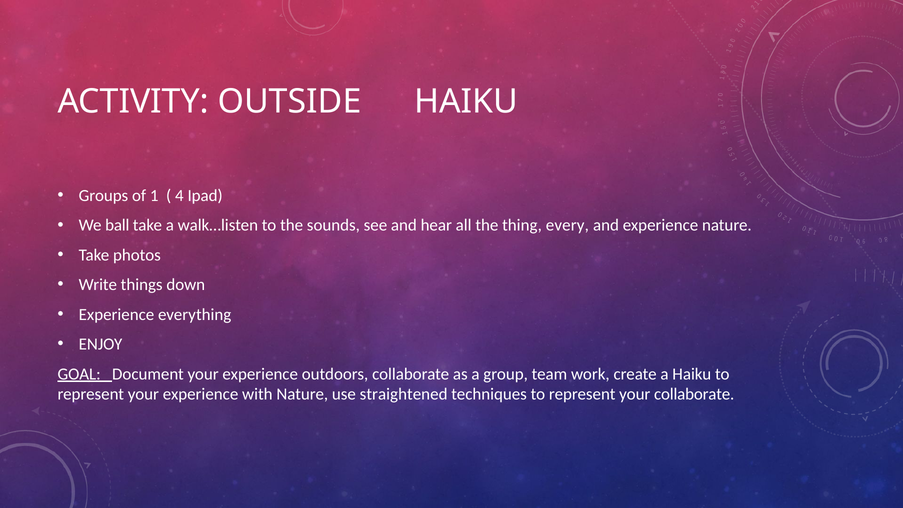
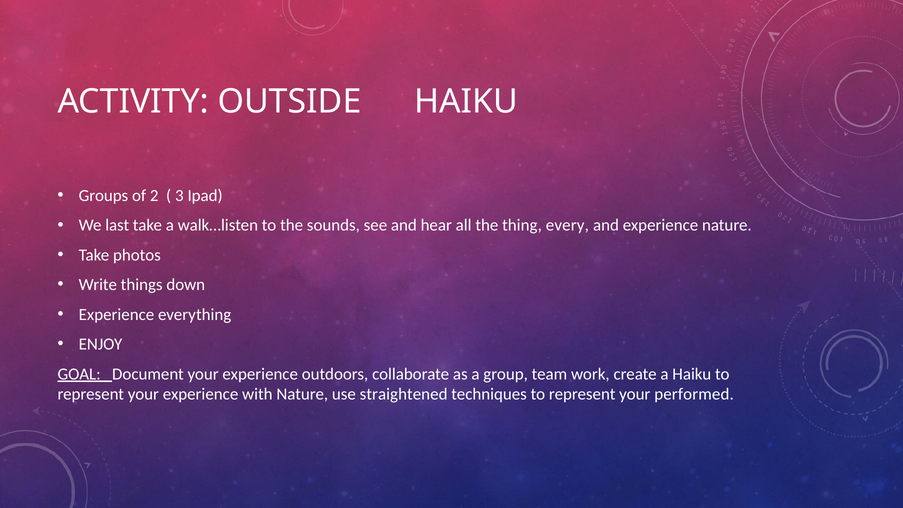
1: 1 -> 2 (154, 196)
4: 4 -> 3 (179, 196)
ball: ball -> last (117, 225)
your collaborate: collaborate -> performed (694, 394)
